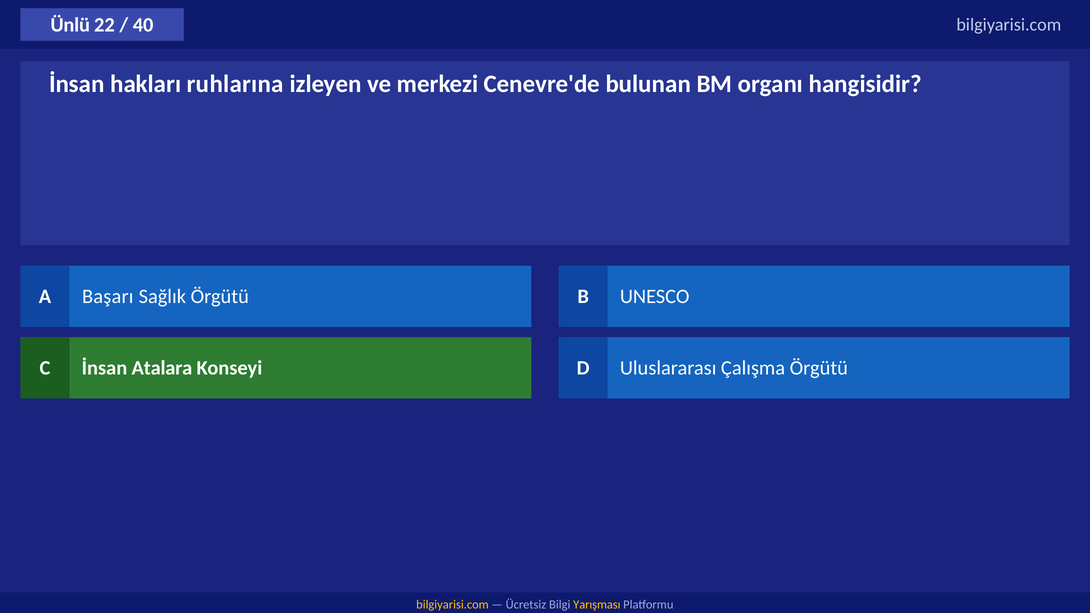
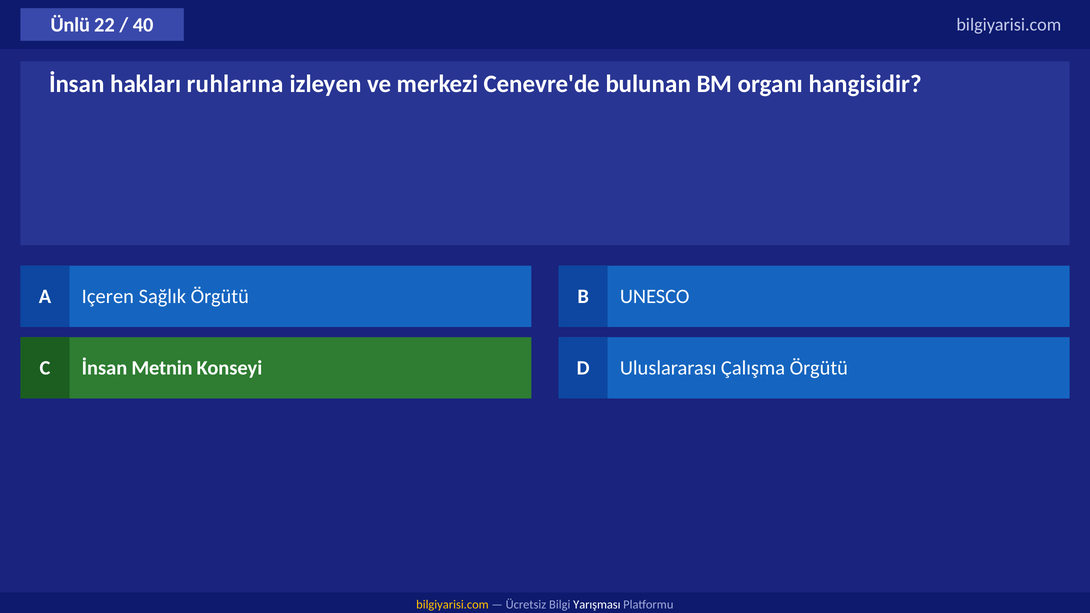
Başarı: Başarı -> Içeren (108, 297)
Atalara: Atalara -> Metnin (162, 368)
Yarışması colour: yellow -> white (597, 605)
